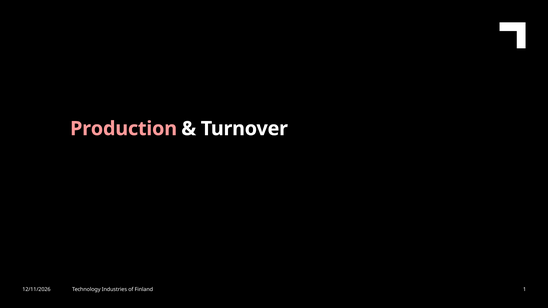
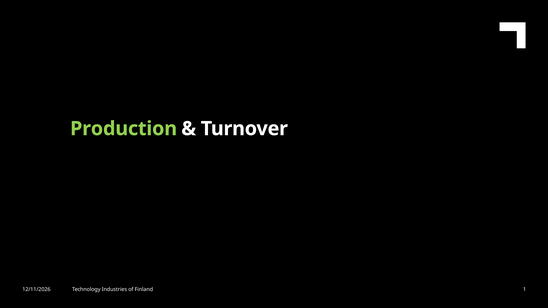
Production colour: pink -> light green (124, 129)
